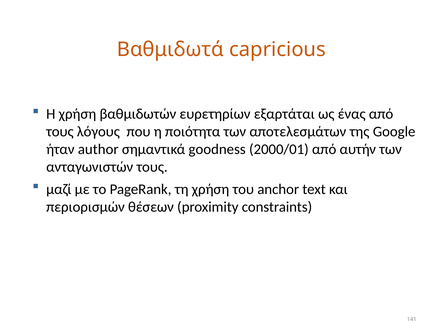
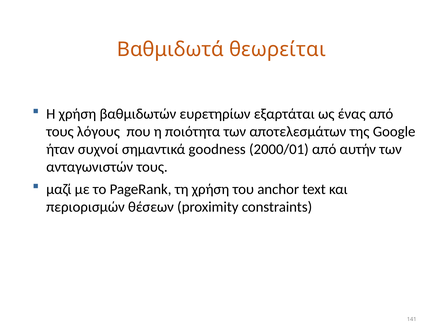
capricious: capricious -> θεωρείται (277, 50)
author: author -> συχνοί (98, 150)
